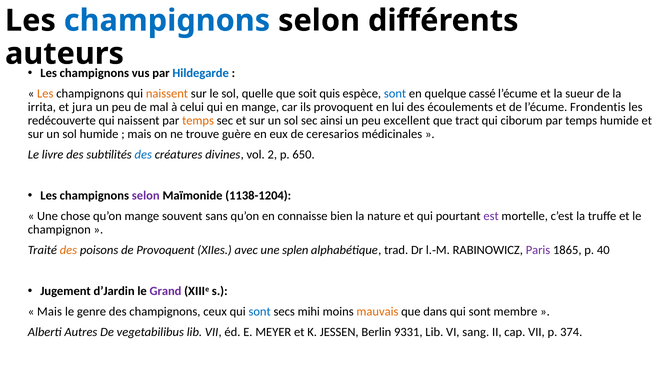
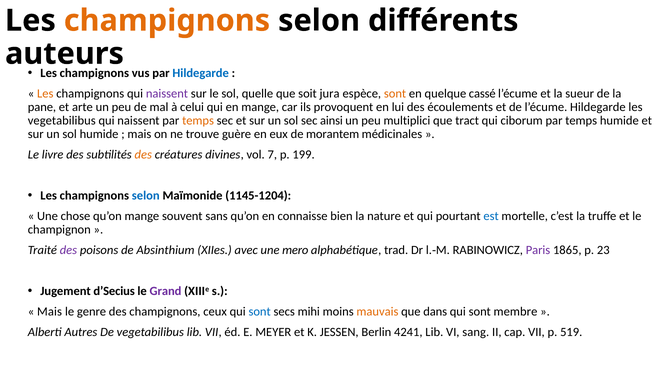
champignons colour: blue -> orange (167, 21)
naissent colour: orange -> purple (167, 94)
quis: quis -> jura (330, 94)
sont colour: blue -> orange (395, 94)
irrita: irrita -> pane (42, 107)
jura: jura -> arte (82, 107)
l’écume Frondentis: Frondentis -> Hildegarde (598, 107)
redécouverte: redécouverte -> vegetabilibus (62, 121)
excellent: excellent -> multiplici (407, 121)
ceresarios: ceresarios -> morantem (333, 134)
des colour: blue -> orange (143, 155)
2: 2 -> 7 (272, 155)
650: 650 -> 199 (304, 155)
selon colour: purple -> blue (146, 196)
1138-1204: 1138-1204 -> 1145-1204 (258, 196)
est colour: purple -> blue (491, 216)
des colour: orange -> purple (68, 250)
de Provoquent: Provoquent -> Absinthium (165, 250)
splen: splen -> mero (295, 250)
40: 40 -> 23 (603, 250)
d’Jardin: d’Jardin -> d’Secius (114, 292)
9331: 9331 -> 4241 (408, 333)
374: 374 -> 519 (571, 333)
